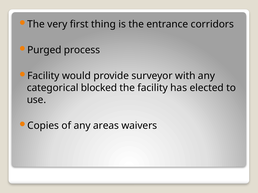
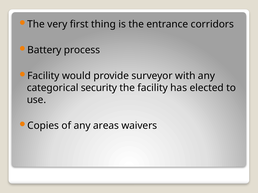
Purged: Purged -> Battery (44, 50)
blocked: blocked -> security (99, 88)
